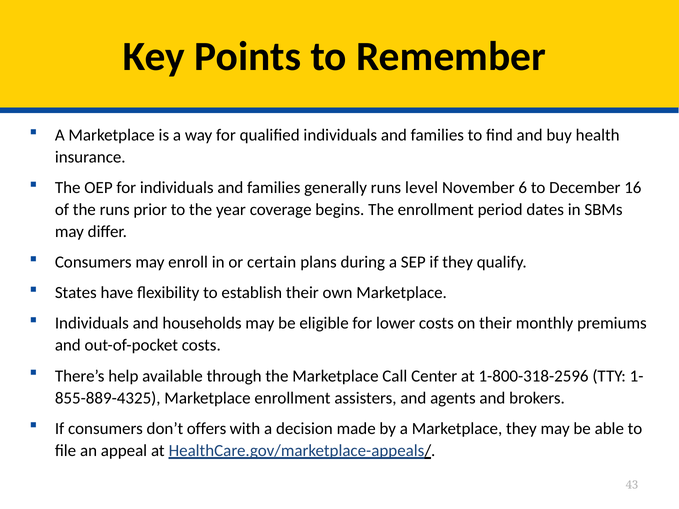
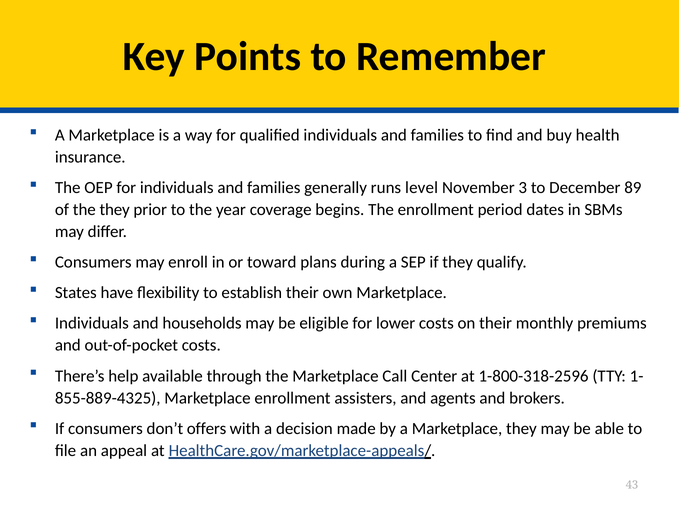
6: 6 -> 3 (523, 188)
16: 16 -> 89 (633, 188)
the runs: runs -> they (115, 210)
certain: certain -> toward (272, 262)
